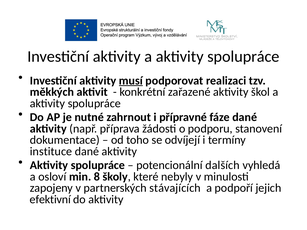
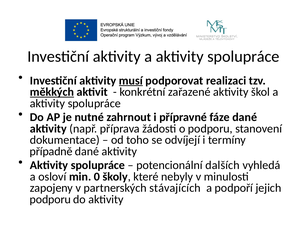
měkkých underline: none -> present (52, 92)
instituce: instituce -> případně (51, 152)
8: 8 -> 0 (97, 177)
efektivní: efektivní -> podporu (50, 200)
